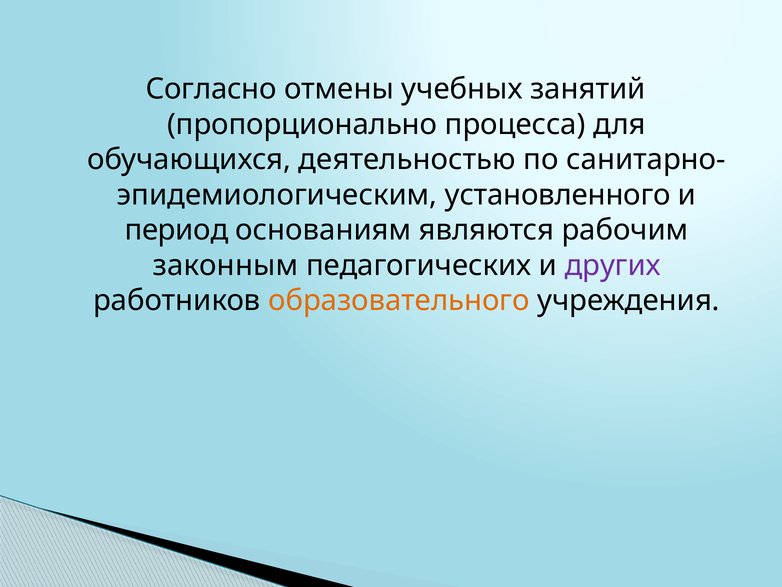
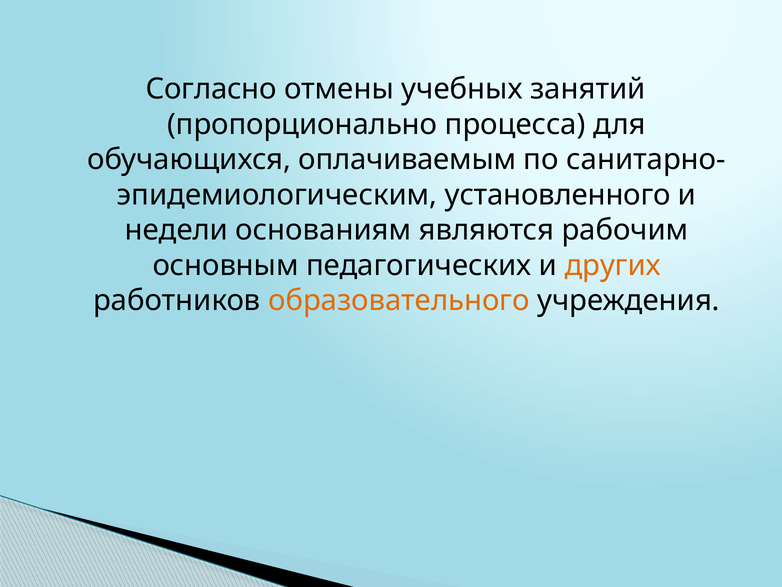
деятельностью: деятельностью -> оплачиваемым (407, 160)
период: период -> недели (176, 230)
законным: законным -> основным (226, 265)
других colour: purple -> orange (613, 265)
